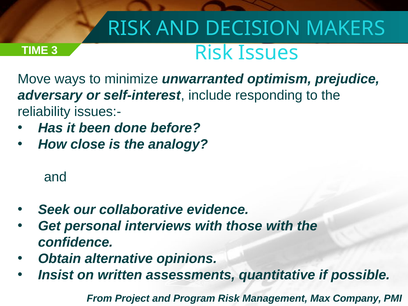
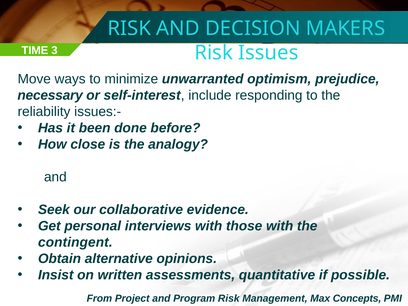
adversary: adversary -> necessary (50, 95)
confidence: confidence -> contingent (75, 242)
Company: Company -> Concepts (357, 298)
